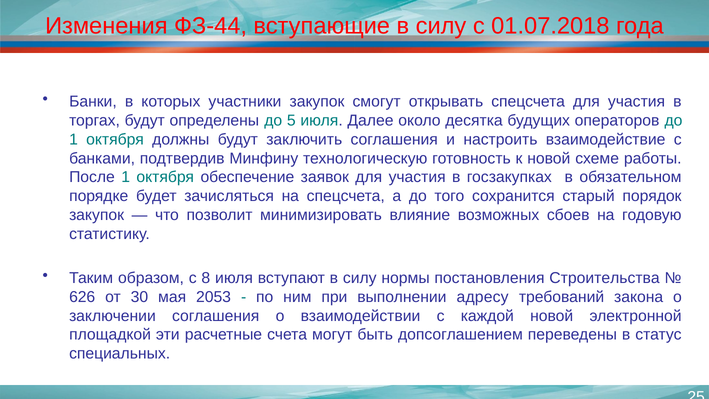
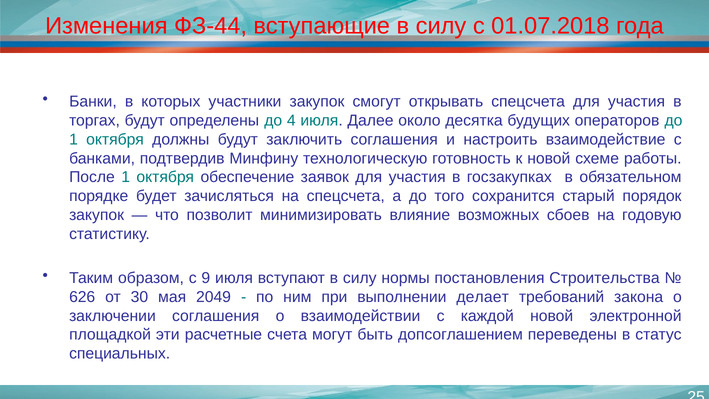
5: 5 -> 4 (291, 120)
8: 8 -> 9 (206, 278)
2053: 2053 -> 2049 (214, 297)
адресу: адресу -> делает (483, 297)
